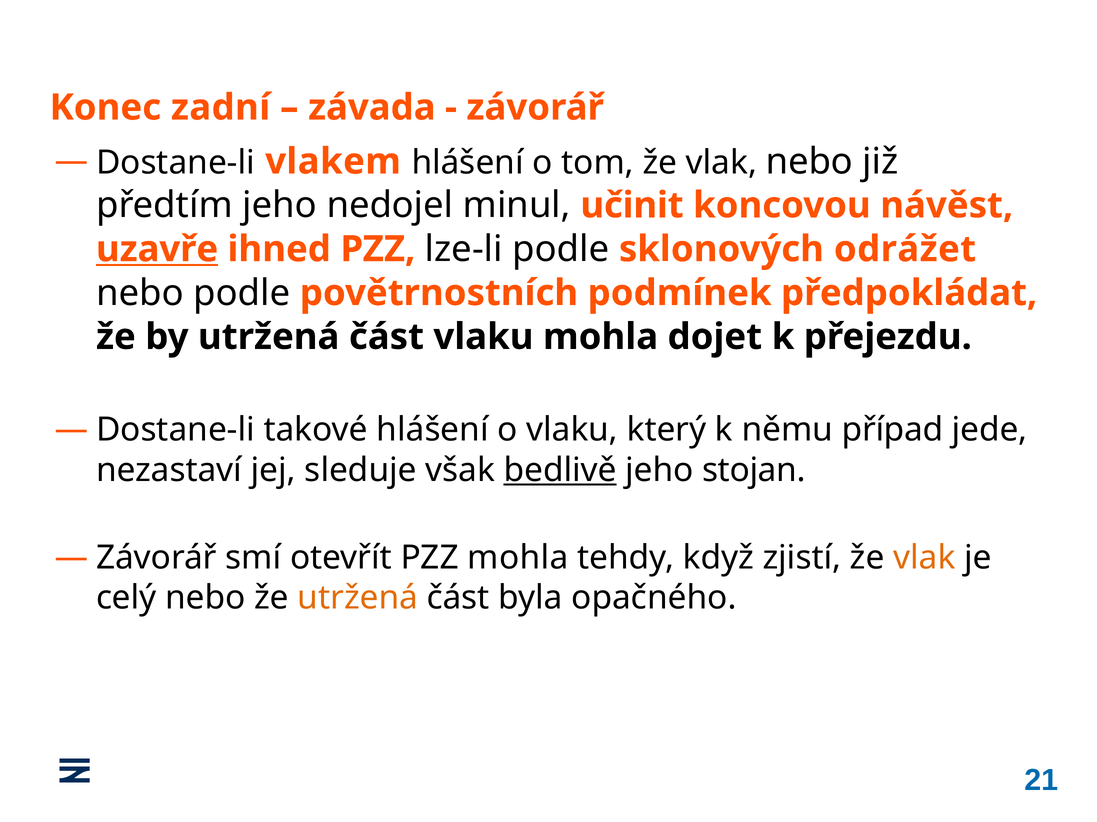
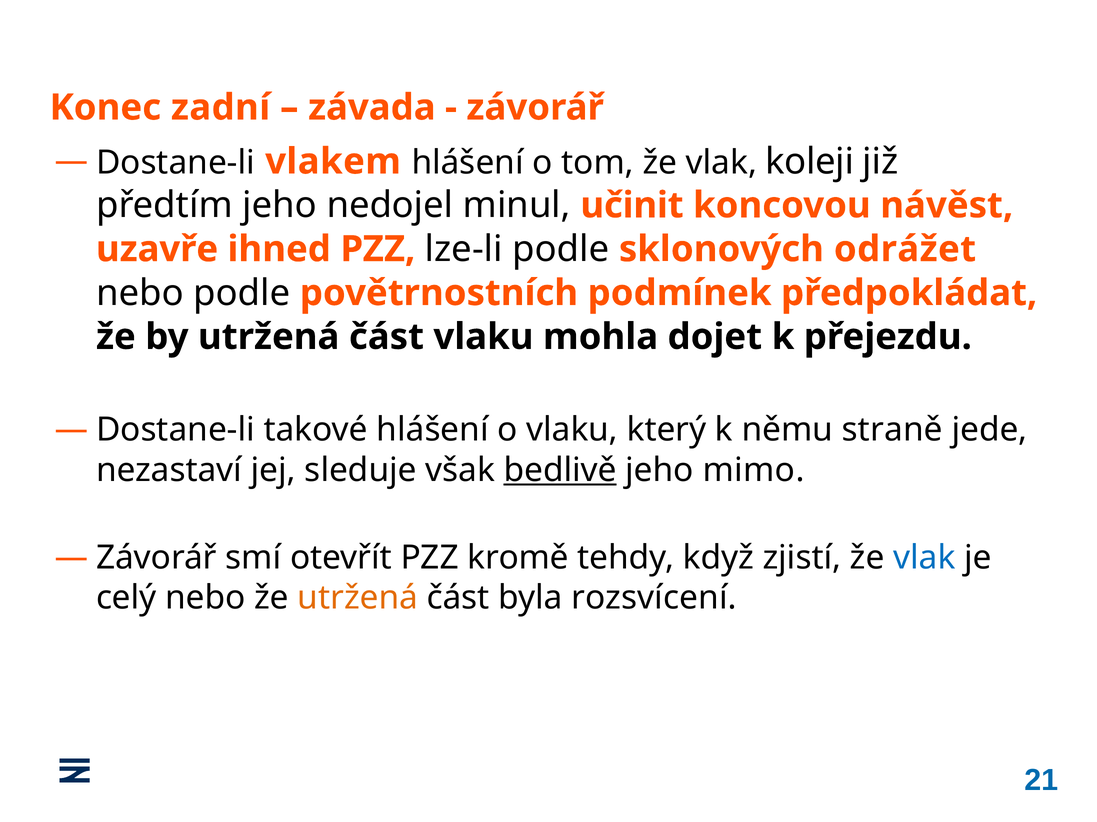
vlak nebo: nebo -> koleji (810, 162)
uzavře underline: present -> none (157, 249)
případ: případ -> straně (892, 430)
stojan: stojan -> mimo (754, 470)
PZZ mohla: mohla -> kromě (518, 558)
vlak colour: orange -> blue (924, 558)
opačného: opačného -> rozsvícení (654, 598)
